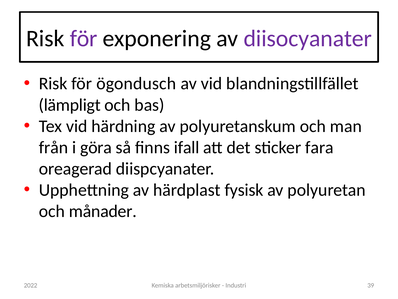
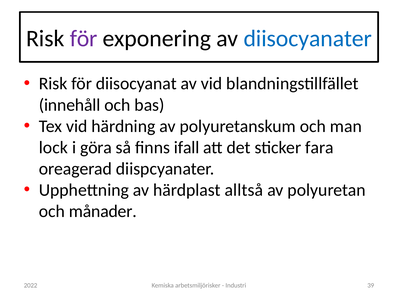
diisocyanater colour: purple -> blue (308, 38)
ögondusch: ögondusch -> diisocyanat (136, 84)
lämpligt: lämpligt -> innehåll (70, 105)
från: från -> lock (53, 147)
fysisk: fysisk -> alltså (244, 190)
